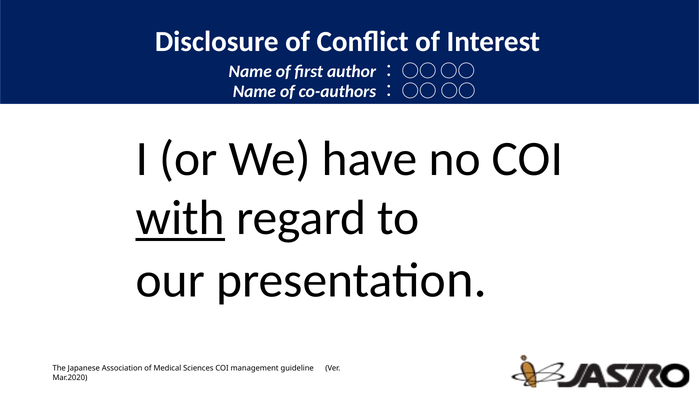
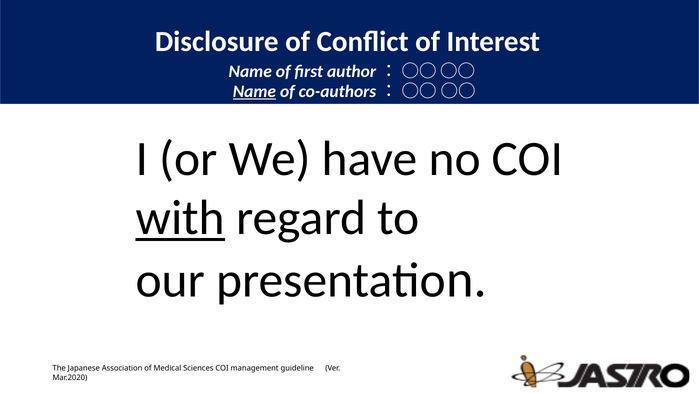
Name underline: none -> present (254, 92)
